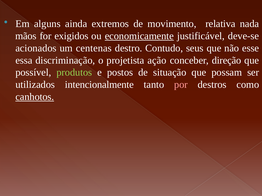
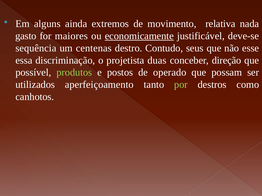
mãos: mãos -> gasto (26, 36)
exigidos: exigidos -> maiores (71, 36)
acionados: acionados -> sequência (36, 48)
ação: ação -> duas (157, 60)
situação: situação -> operado (170, 73)
intencionalmente: intencionalmente -> aperfeiçoamento (99, 85)
por colour: pink -> light green (181, 85)
canhotos underline: present -> none (35, 97)
